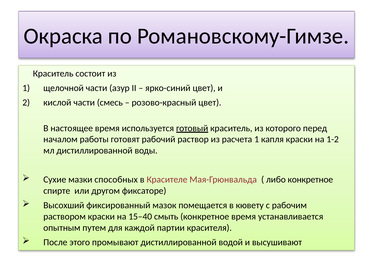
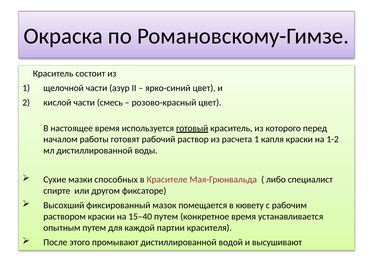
либо конкретное: конкретное -> специалист (310, 180)
15–40 смыть: смыть -> путем (166, 216)
